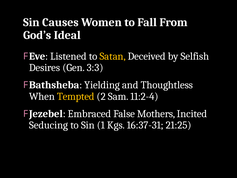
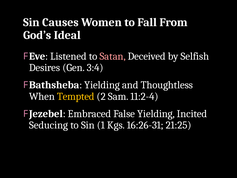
Satan colour: yellow -> pink (113, 56)
3:3: 3:3 -> 3:4 (95, 68)
False Mothers: Mothers -> Yielding (156, 114)
16:37-31: 16:37-31 -> 16:26-31 (145, 125)
